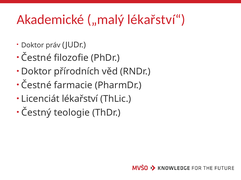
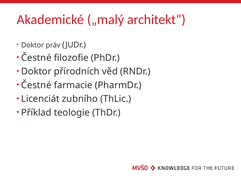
lékařství“: lékařství“ -> architekt“ (156, 20)
lékařství: lékařství -> zubního (80, 99)
Čestný: Čestný -> Příklad (36, 113)
